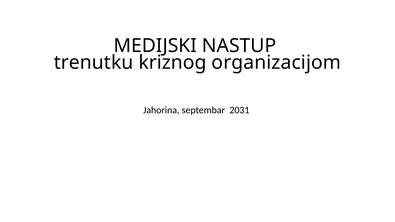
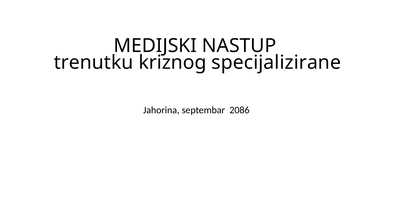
organizacijom: organizacijom -> specijalizirane (276, 63)
2031: 2031 -> 2086 (239, 110)
